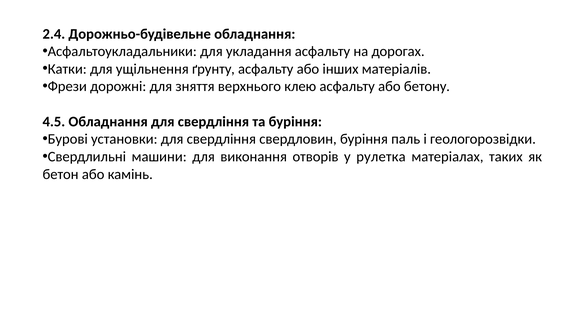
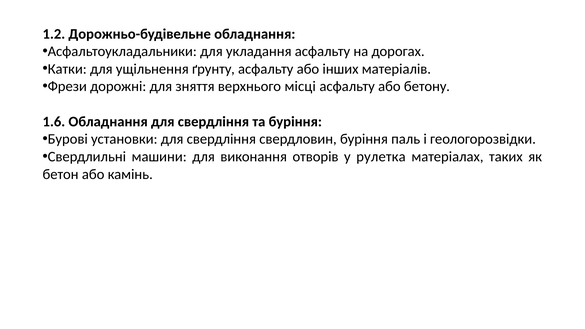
2.4: 2.4 -> 1.2 (54, 34)
клею: клею -> місці (300, 87)
4.5: 4.5 -> 1.6 (54, 122)
